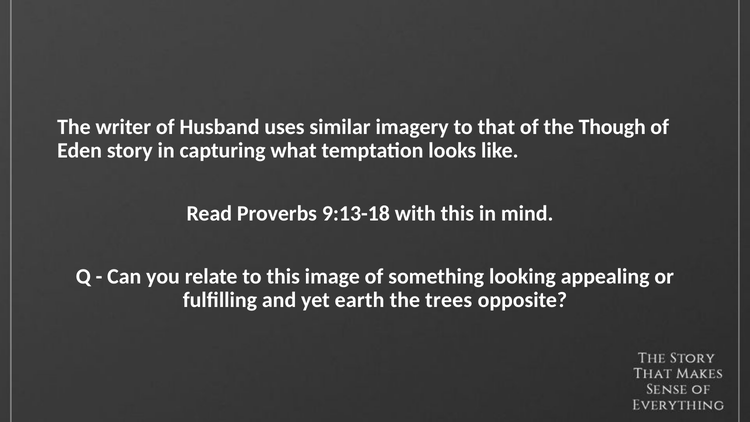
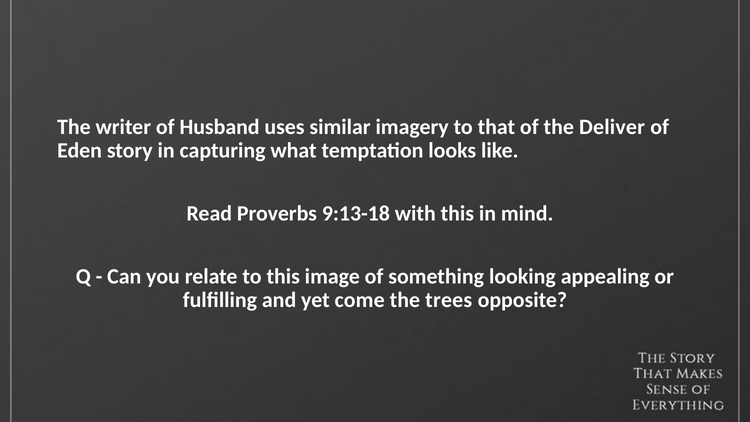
Though: Though -> Deliver (612, 127)
earth: earth -> come (360, 300)
